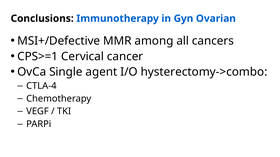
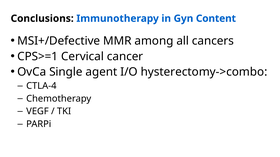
Ovarian: Ovarian -> Content (216, 19)
